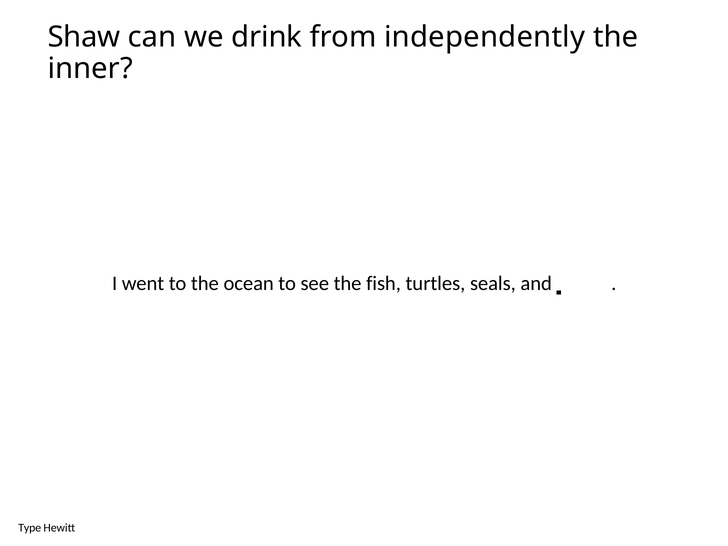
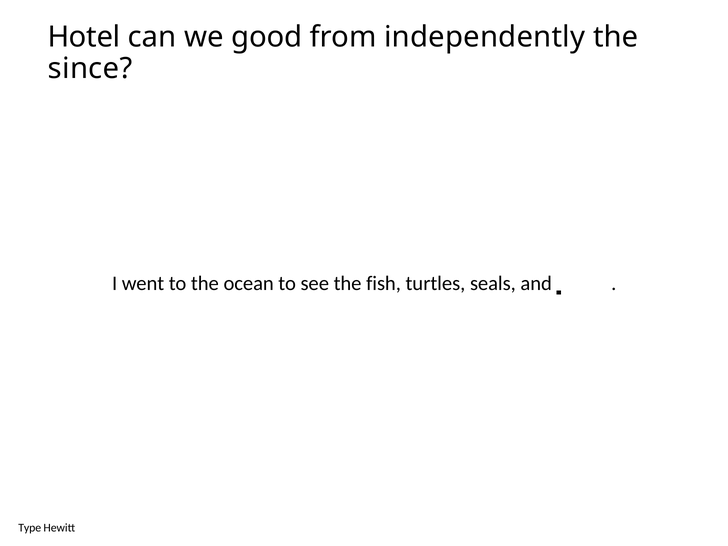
Shaw: Shaw -> Hotel (84, 37)
drink: drink -> good (267, 37)
inner: inner -> since (90, 69)
